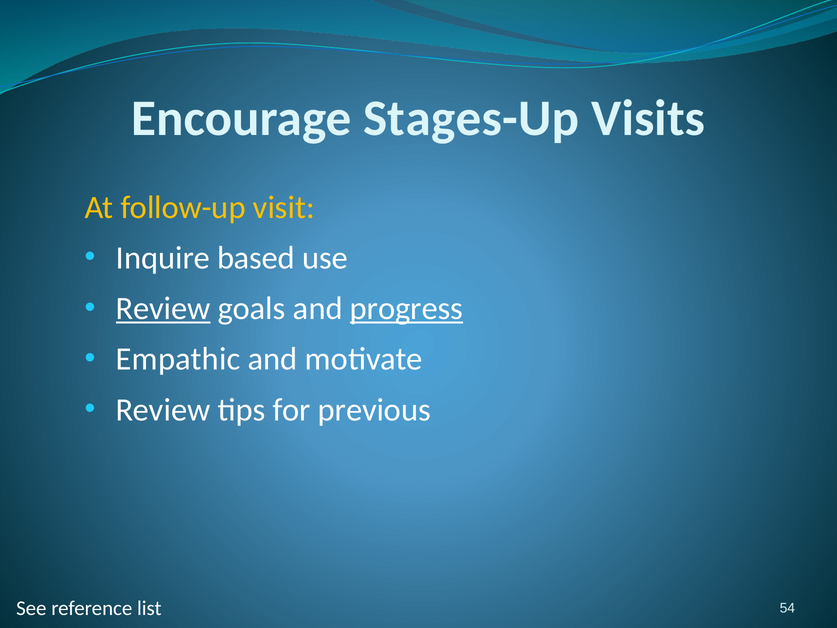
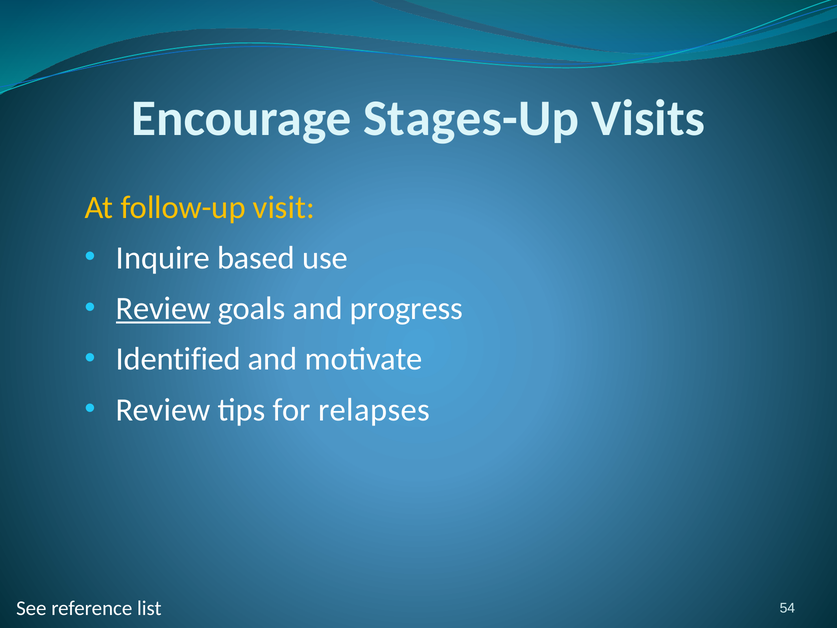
progress underline: present -> none (406, 308)
Empathic: Empathic -> Identified (178, 359)
previous: previous -> relapses (374, 410)
